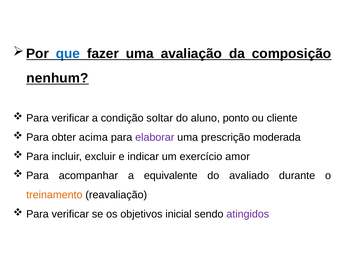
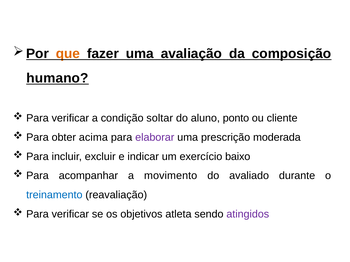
que colour: blue -> orange (68, 54)
nenhum: nenhum -> humano (57, 78)
amor: amor -> baixo (238, 157)
equivalente: equivalente -> movimento (171, 176)
treinamento colour: orange -> blue (54, 195)
inicial: inicial -> atleta (178, 215)
